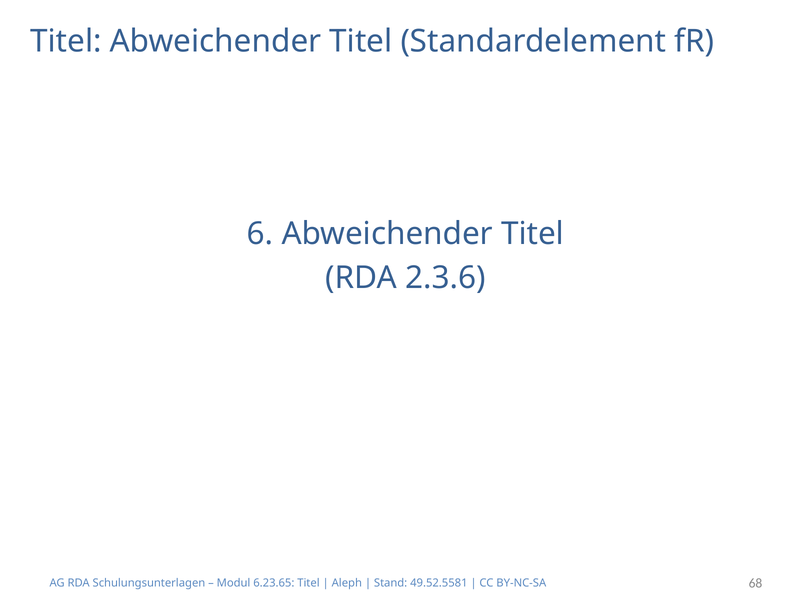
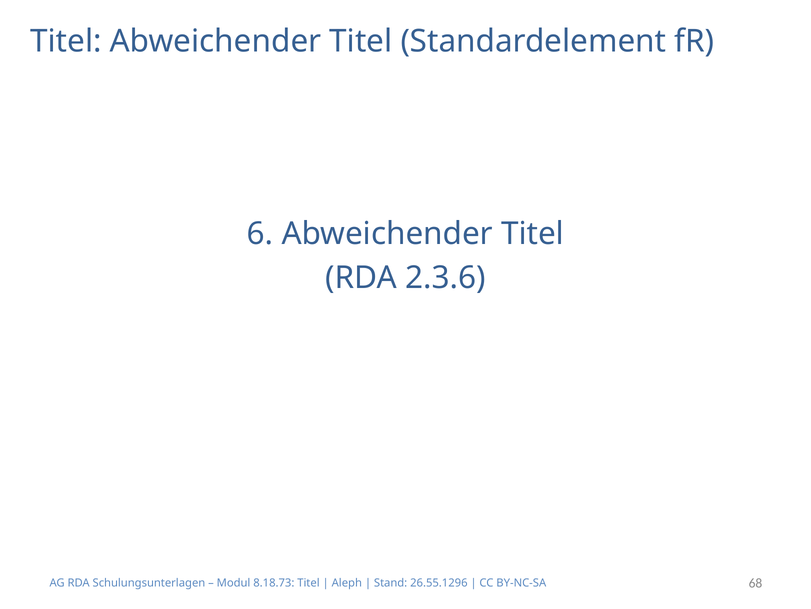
6.23.65: 6.23.65 -> 8.18.73 (274, 582)
49.52.5581: 49.52.5581 -> 26.55.1296 (439, 582)
